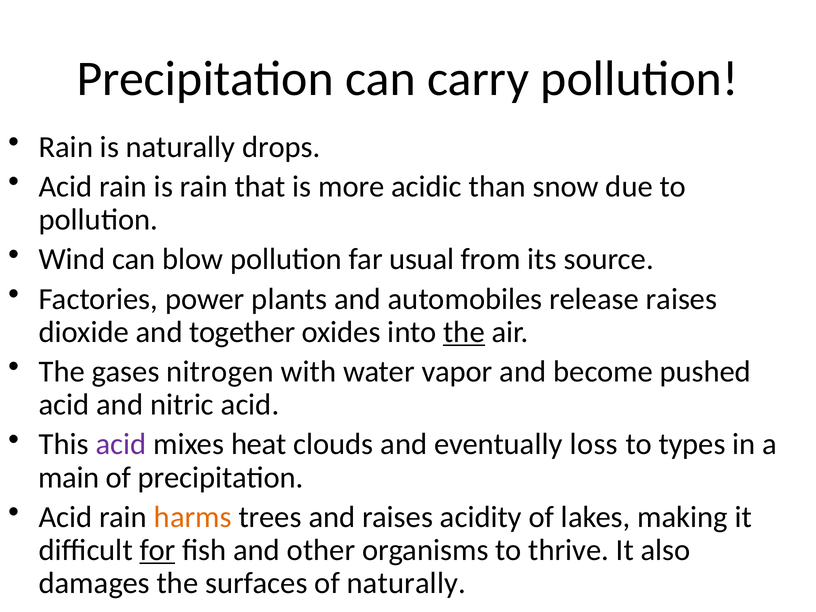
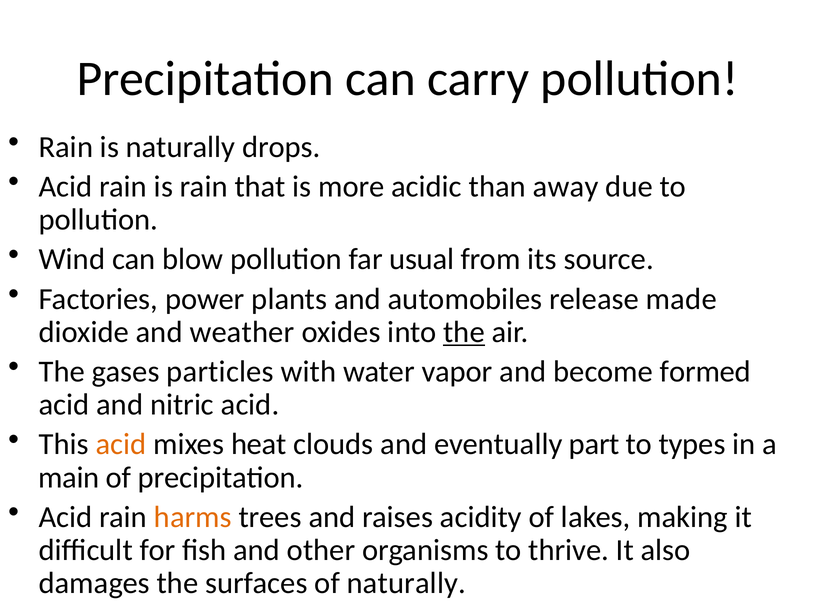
snow: snow -> away (566, 187)
release raises: raises -> made (681, 299)
together: together -> weather (242, 332)
nitrogen: nitrogen -> particles (220, 372)
pushed: pushed -> formed (705, 372)
acid colour: purple -> orange (121, 444)
loss: loss -> part (594, 444)
for underline: present -> none (158, 550)
